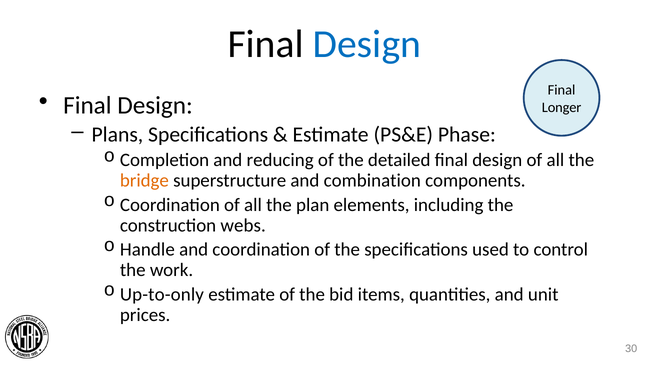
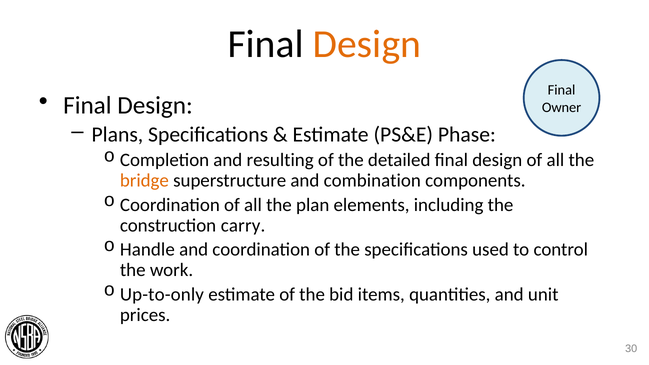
Design colour: blue -> orange (367, 44)
Longer: Longer -> Owner (562, 108)
reducing: reducing -> resulting (280, 160)
webs: webs -> carry (243, 225)
